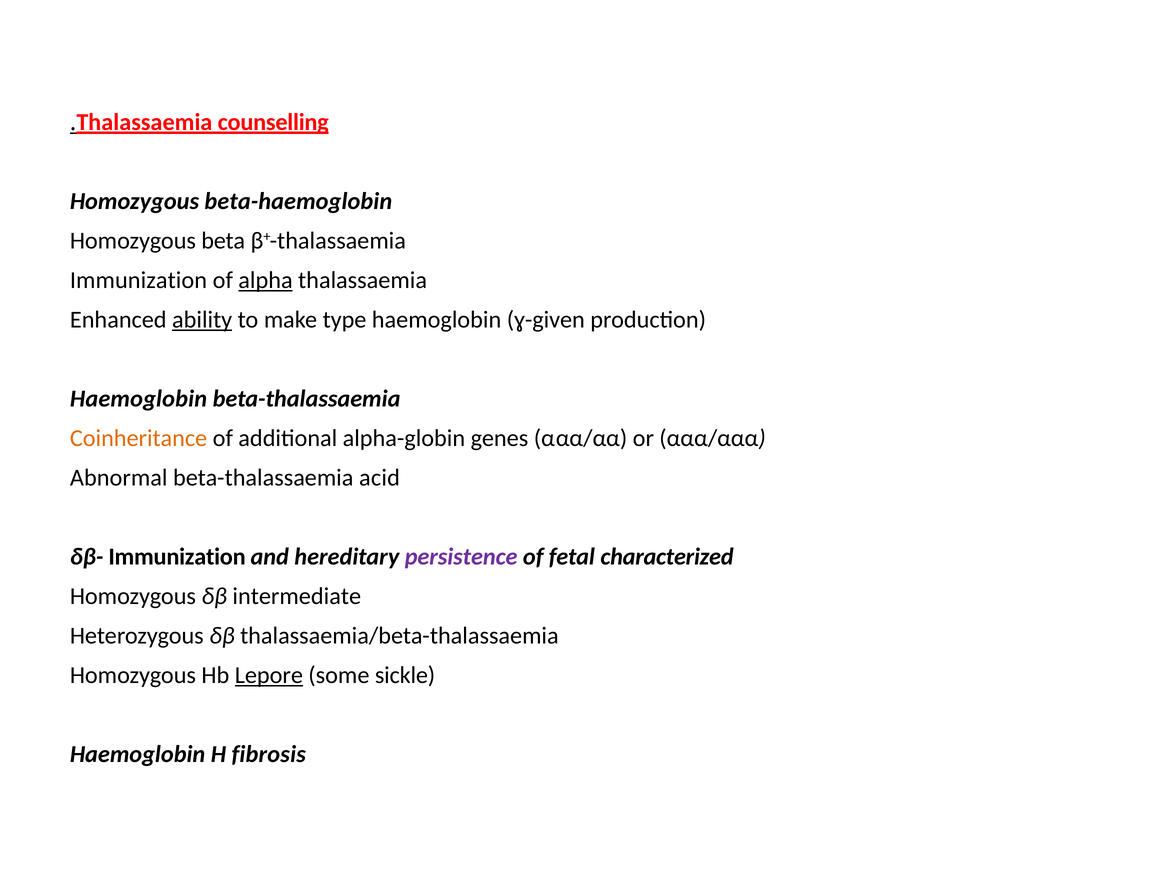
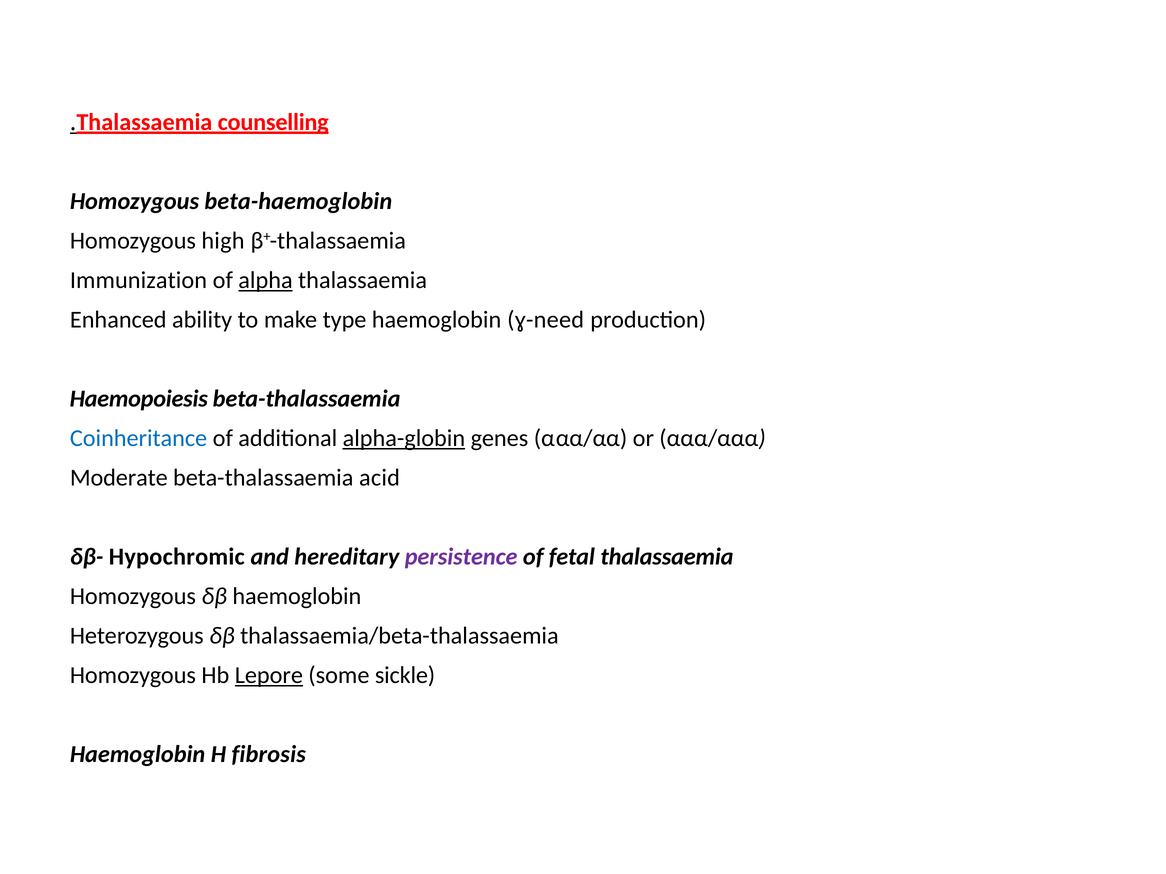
beta: beta -> high (223, 241)
ability underline: present -> none (202, 320)
ɣ-given: ɣ-given -> ɣ-need (546, 320)
Haemoglobin: Haemoglobin -> Haemopoiesis (139, 399)
Coinheritance colour: orange -> blue (139, 439)
alpha-globin underline: none -> present (404, 439)
Abnormal: Abnormal -> Moderate (119, 478)
δβ- Immunization: Immunization -> Hypochromic (177, 557)
fetal characterized: characterized -> thalassaemia (667, 557)
δβ intermediate: intermediate -> haemoglobin (297, 597)
